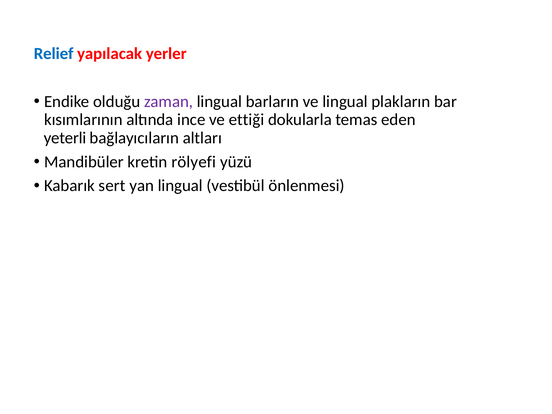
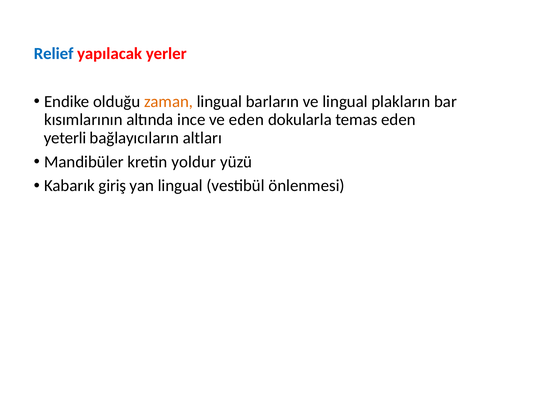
zaman colour: purple -> orange (169, 101)
ve ettiği: ettiği -> eden (246, 120)
rölyefi: rölyefi -> yoldur (194, 162)
sert: sert -> giriş (112, 186)
